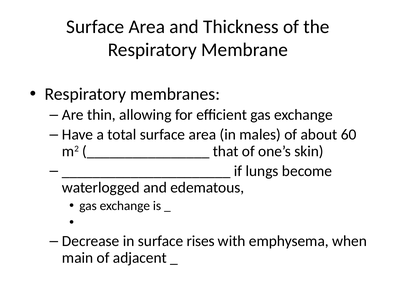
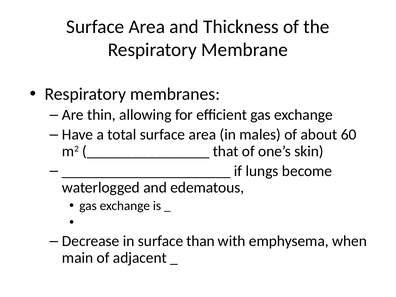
rises: rises -> than (201, 241)
